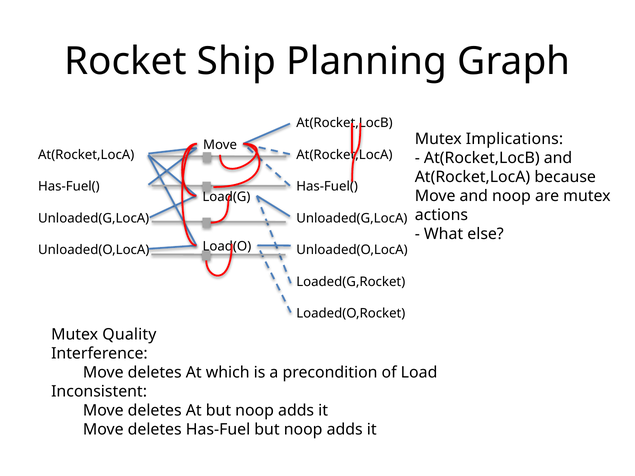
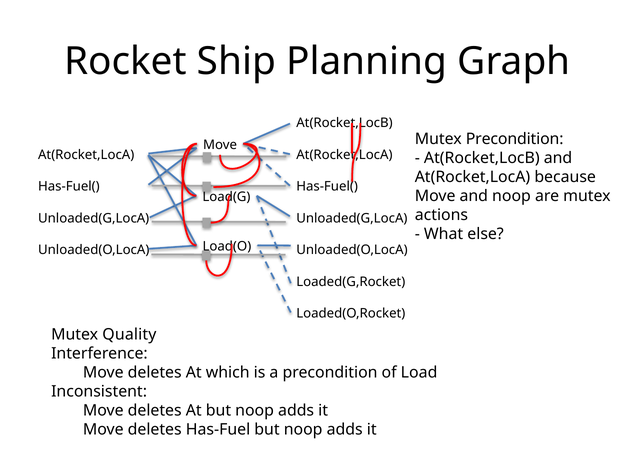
Mutex Implications: Implications -> Precondition (515, 139)
